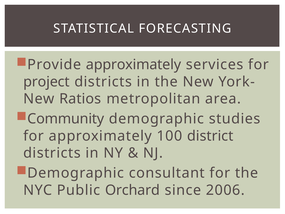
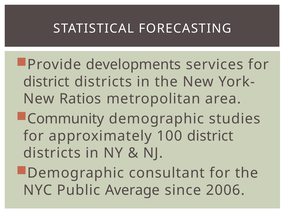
Provide approximately: approximately -> developments (133, 65)
project: project -> district (46, 82)
Orchard: Orchard -> Average (132, 190)
